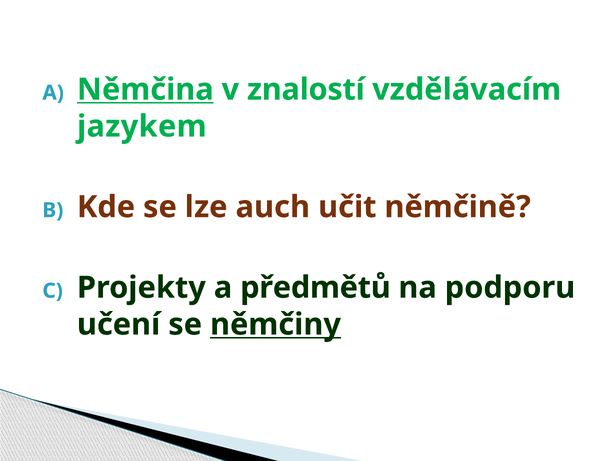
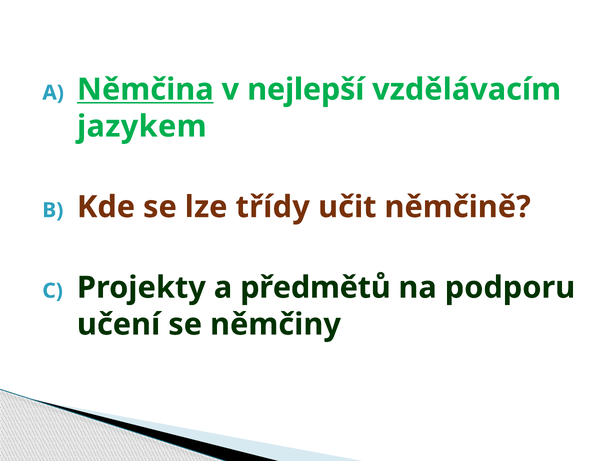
znalostí: znalostí -> nejlepší (306, 90)
auch: auch -> třídy (273, 207)
němčiny underline: present -> none (275, 325)
